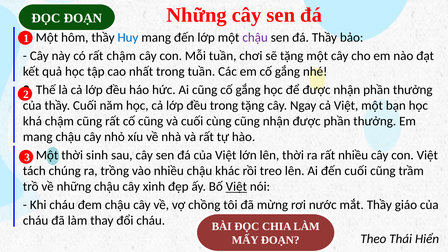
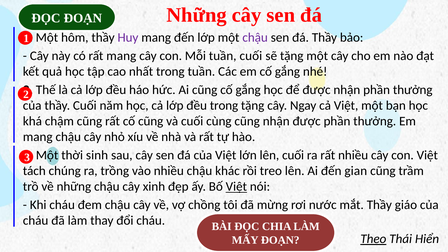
Huy colour: blue -> purple (128, 38)
rất chậm: chậm -> mang (121, 56)
tuần chơi: chơi -> cuối (251, 56)
lên thời: thời -> cuối (293, 155)
đến cuối: cuối -> gian (356, 171)
Theo underline: none -> present (373, 239)
